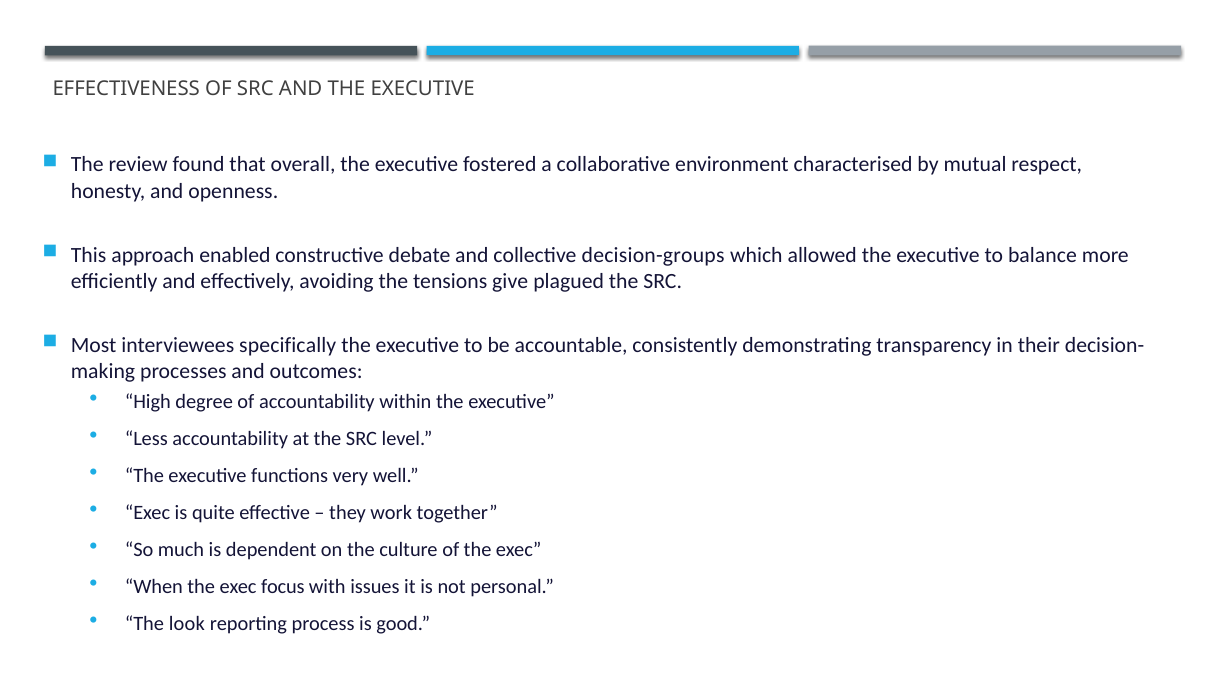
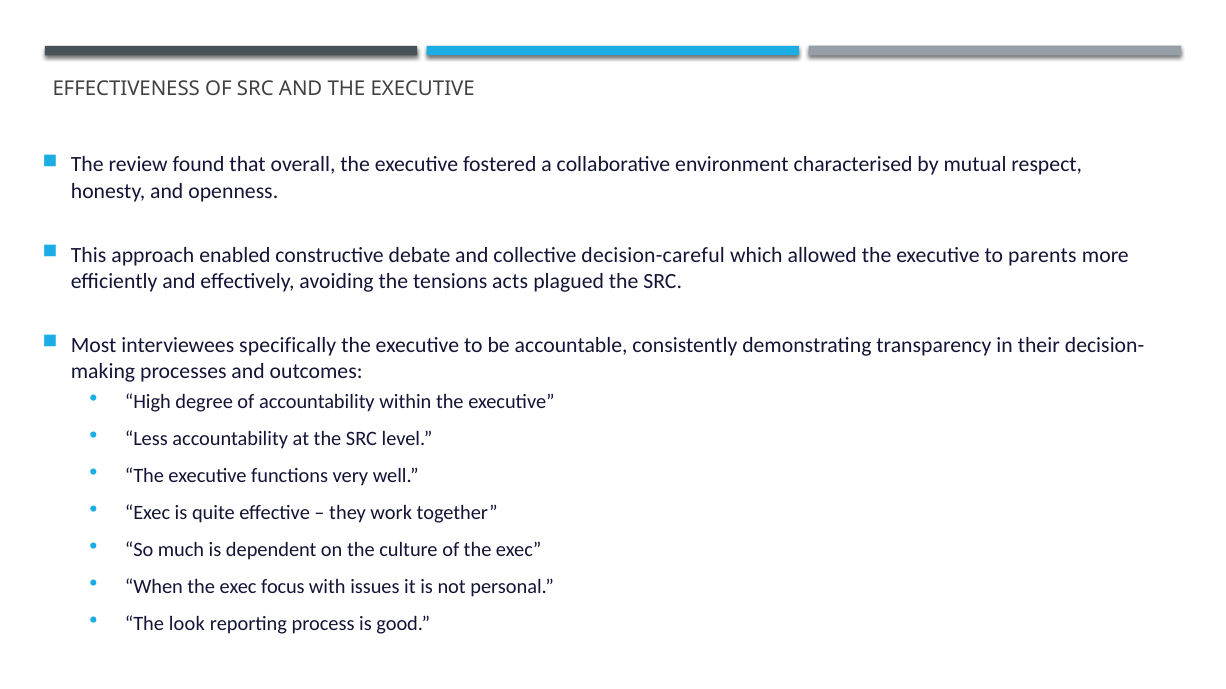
decision-groups: decision-groups -> decision-careful (653, 255)
balance: balance -> parents (1042, 255)
give: give -> acts (510, 282)
